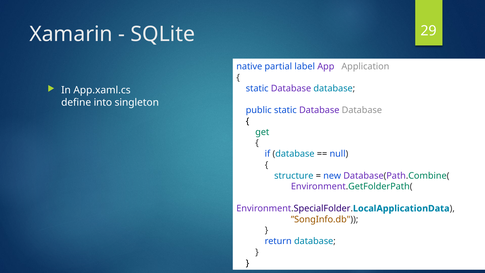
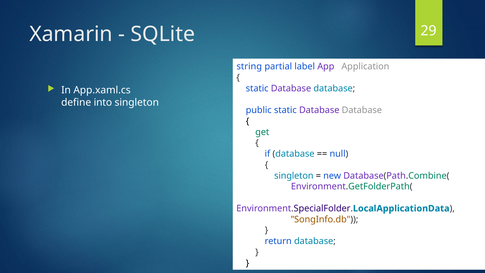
native: native -> string (249, 66)
structure: structure -> singleton (294, 176)
